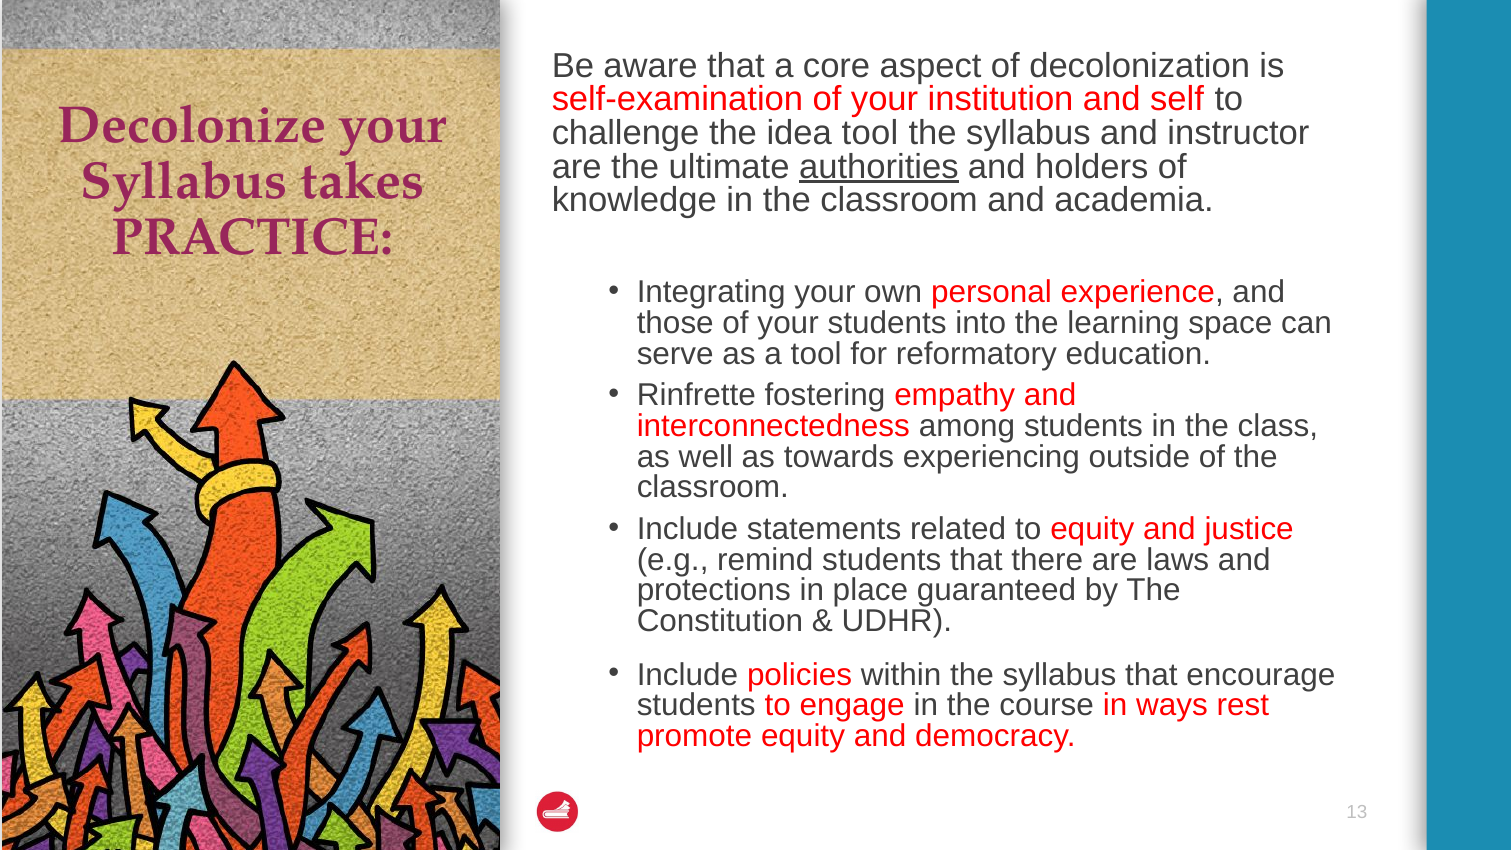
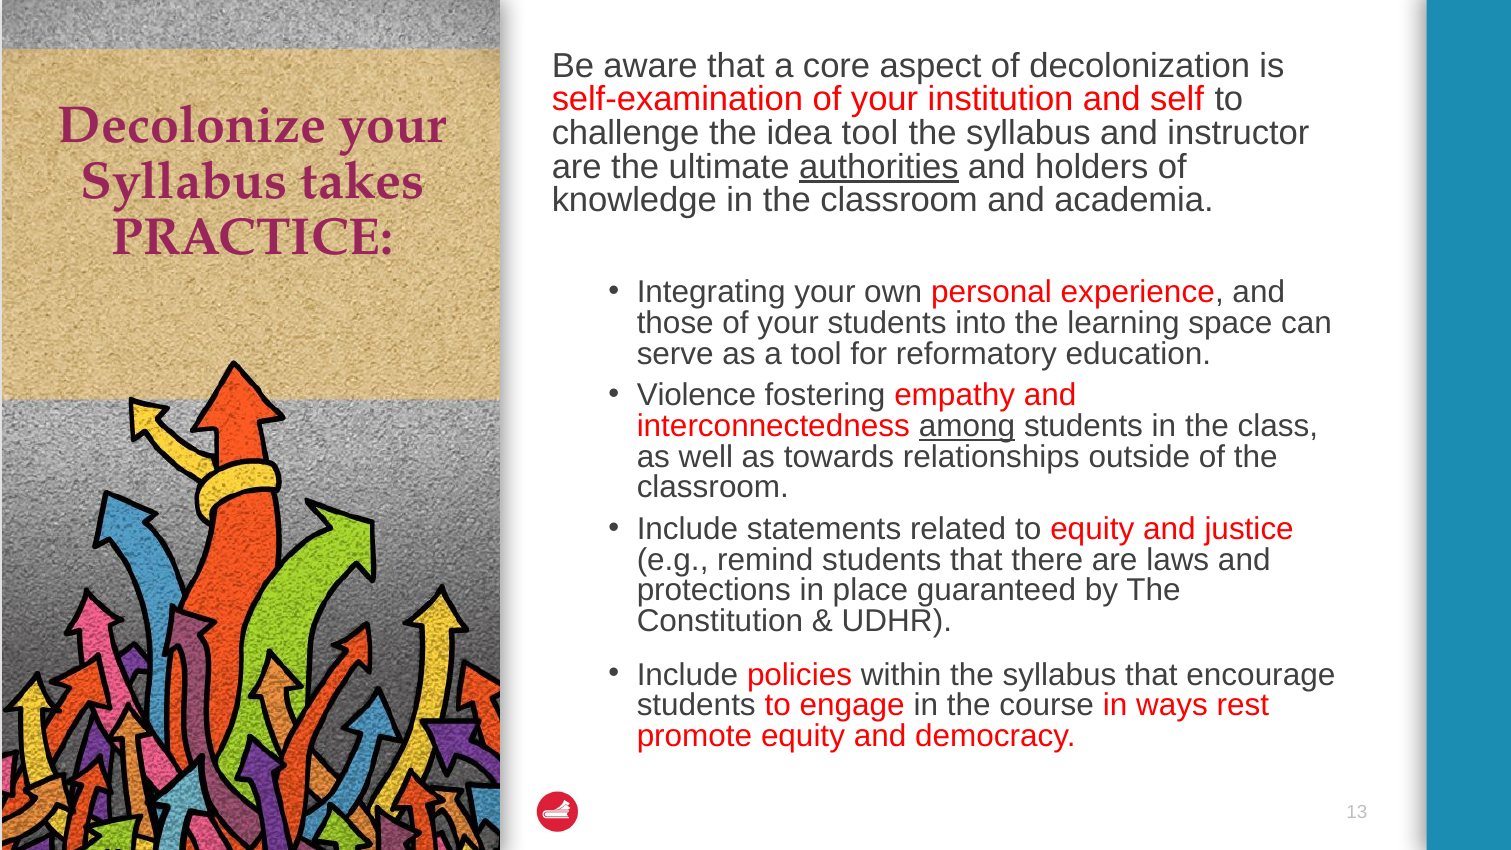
Rinfrette: Rinfrette -> Violence (696, 396)
among underline: none -> present (967, 426)
experiencing: experiencing -> relationships (991, 457)
